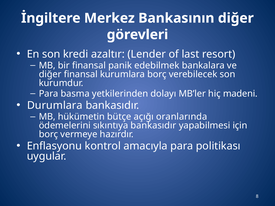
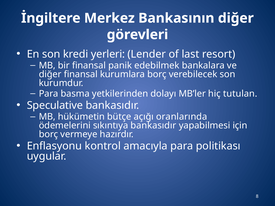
azaltır: azaltır -> yerleri (108, 54)
madeni: madeni -> tutulan (240, 94)
Durumlara: Durumlara -> Speculative (55, 105)
